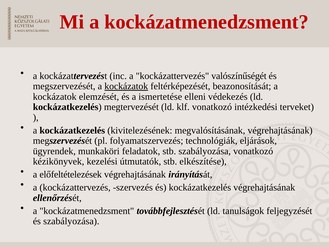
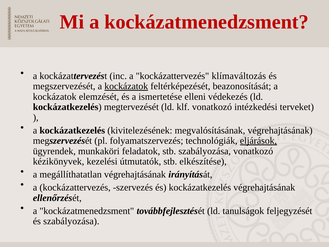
valószínűségét: valószínűségét -> klímaváltozás (239, 76)
eljárások underline: none -> present (258, 141)
előfeltételezések: előfeltételezések -> megállíthatatlan (71, 174)
